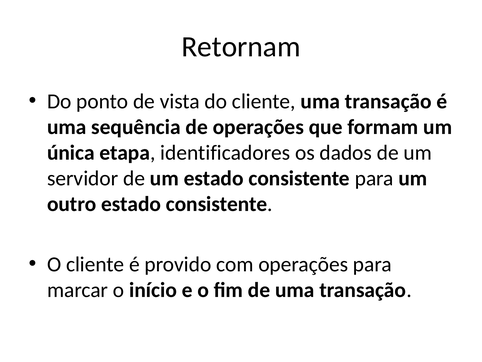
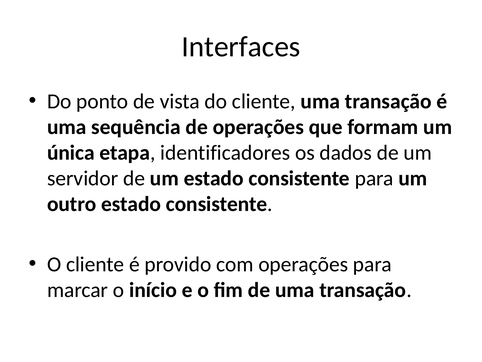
Retornam: Retornam -> Interfaces (241, 47)
